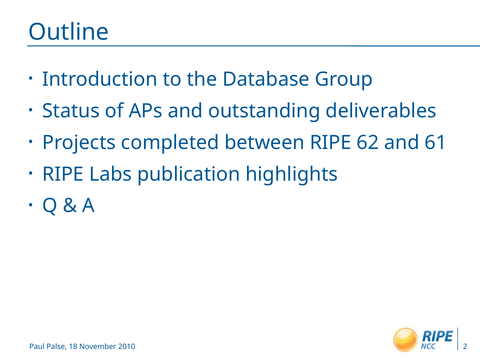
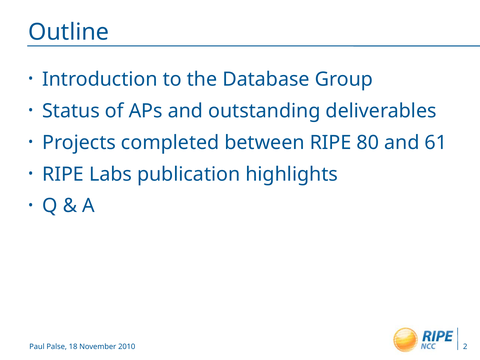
62: 62 -> 80 (368, 143)
